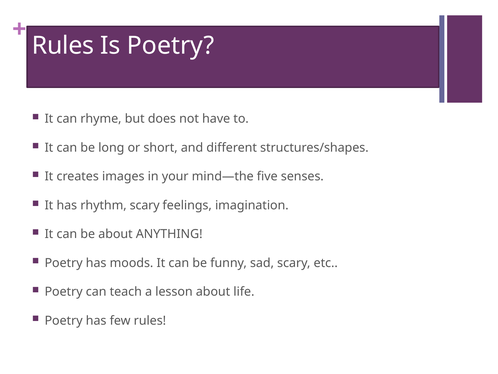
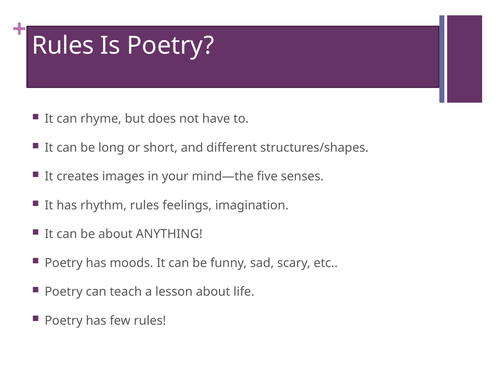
rhythm scary: scary -> rules (145, 205)
